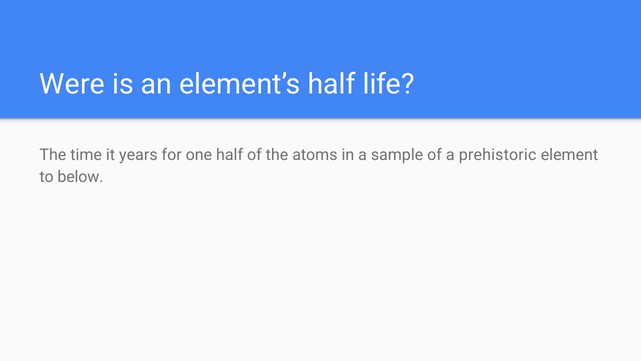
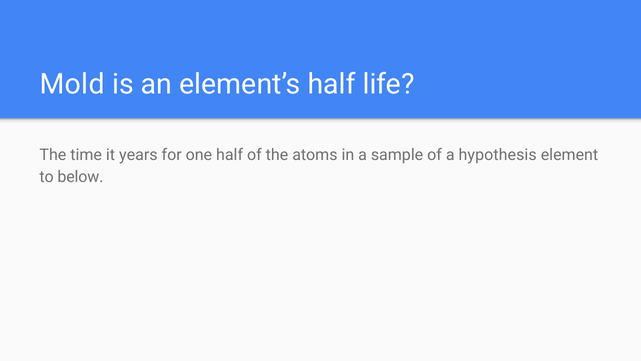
Were: Were -> Mold (72, 84)
prehistoric: prehistoric -> hypothesis (498, 155)
